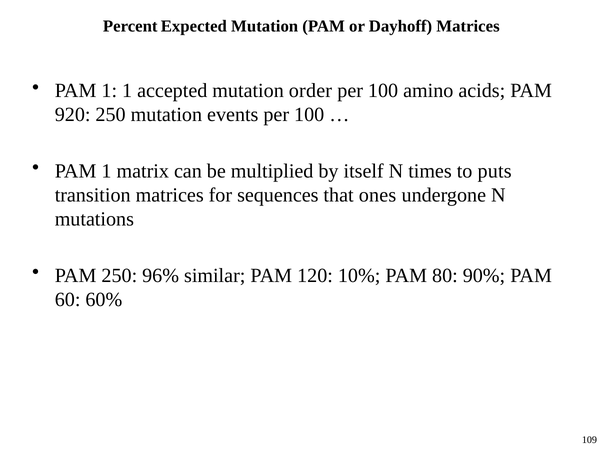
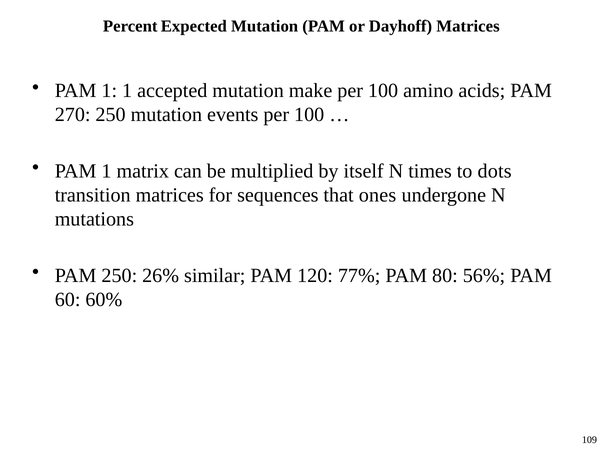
order: order -> make (311, 91)
920: 920 -> 270 (73, 115)
puts: puts -> dots (495, 171)
96%: 96% -> 26% (161, 276)
10%: 10% -> 77% (359, 276)
90%: 90% -> 56% (484, 276)
